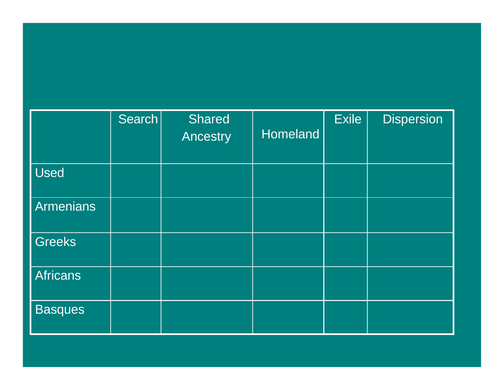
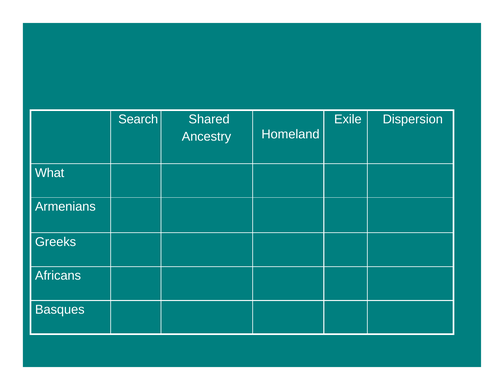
Used: Used -> What (50, 173)
